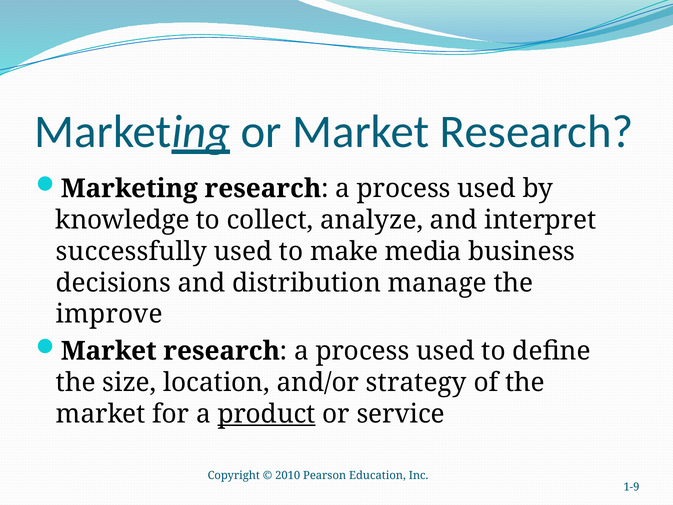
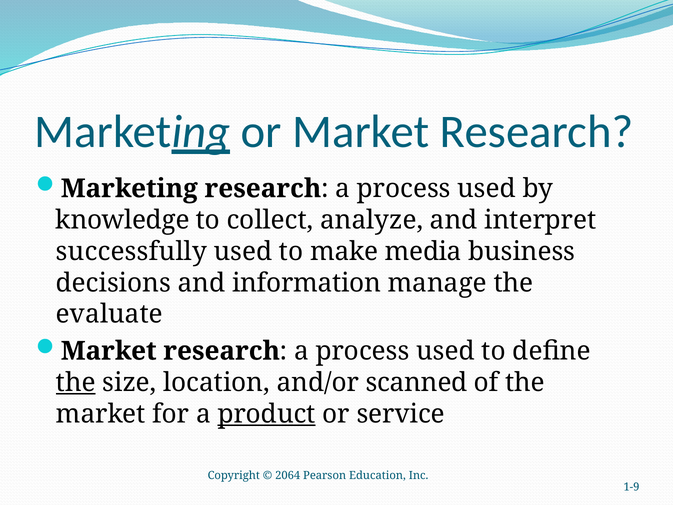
distribution: distribution -> information (307, 283)
improve: improve -> evaluate (109, 314)
the underline: none -> present (76, 382)
strategy: strategy -> scanned (417, 382)
2010: 2010 -> 2064 (288, 475)
